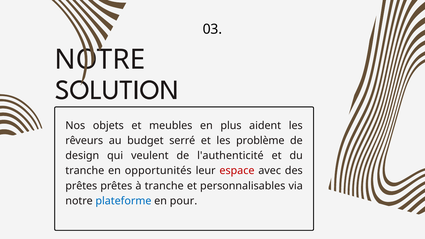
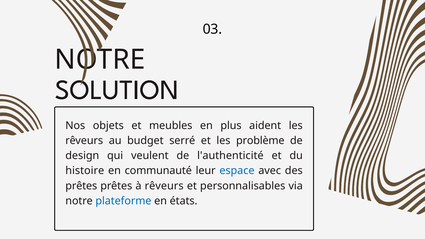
tranche: tranche -> histoire (85, 171)
opportunités: opportunités -> communauté (158, 171)
espace colour: red -> blue (237, 171)
à tranche: tranche -> rêveurs (164, 186)
pour: pour -> états (184, 201)
